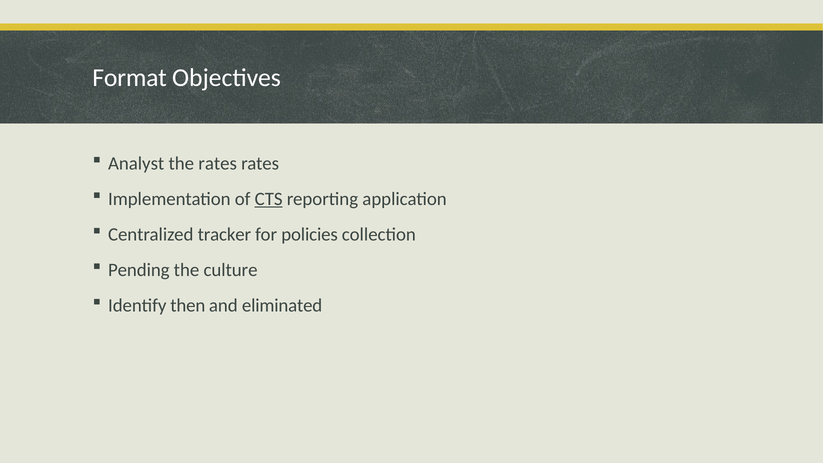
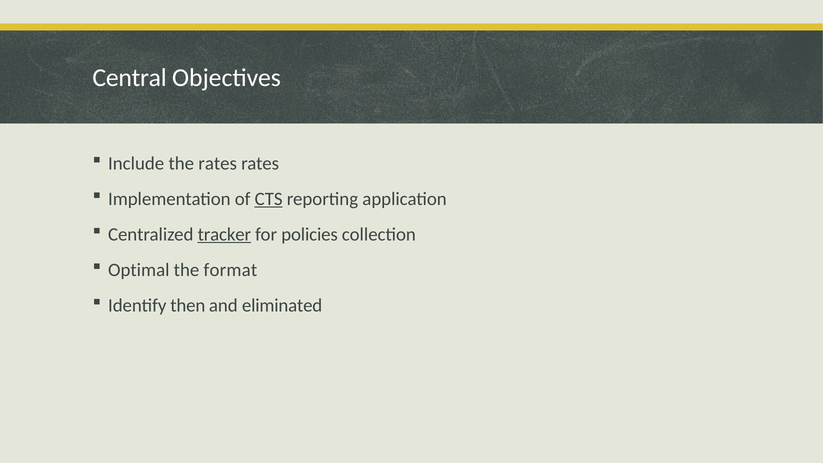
Format: Format -> Central (130, 78)
Analyst: Analyst -> Include (136, 164)
tracker underline: none -> present (224, 234)
Pending: Pending -> Optimal (139, 270)
culture: culture -> format (230, 270)
